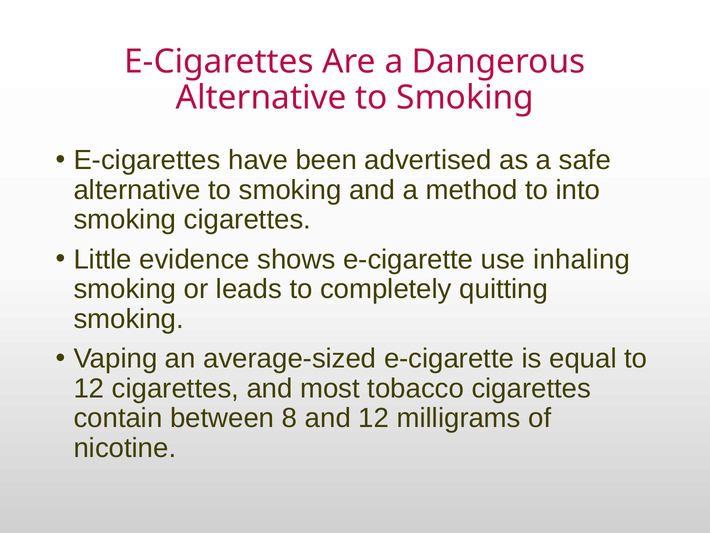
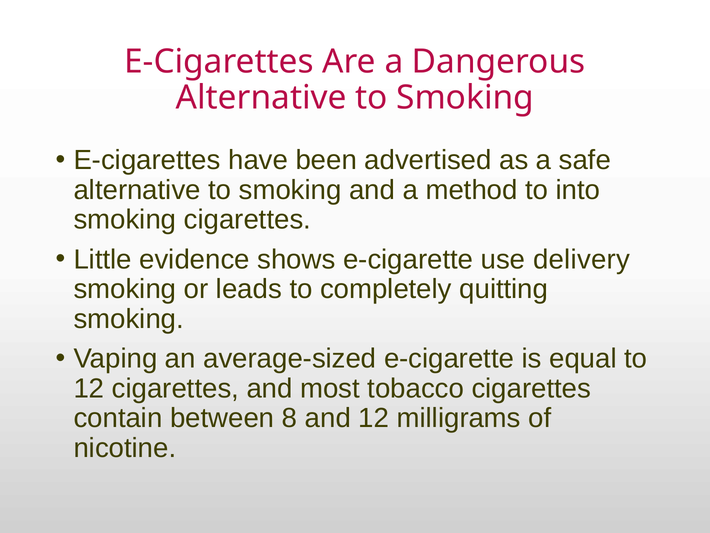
inhaling: inhaling -> delivery (582, 259)
